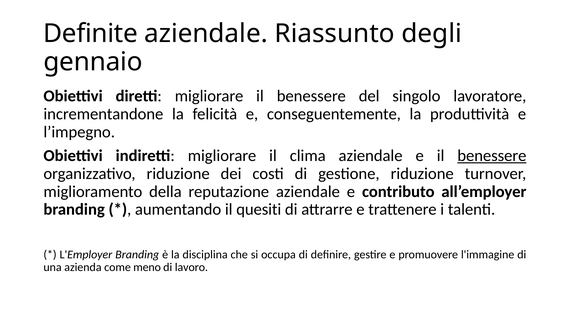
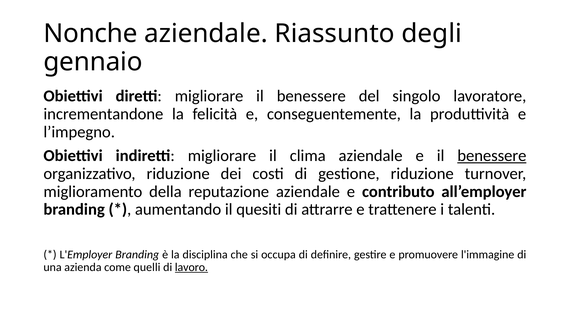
Definite: Definite -> Nonche (91, 34)
meno: meno -> quelli (147, 268)
lavoro underline: none -> present (191, 268)
